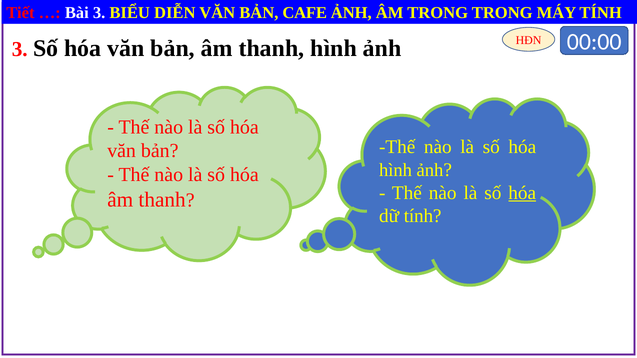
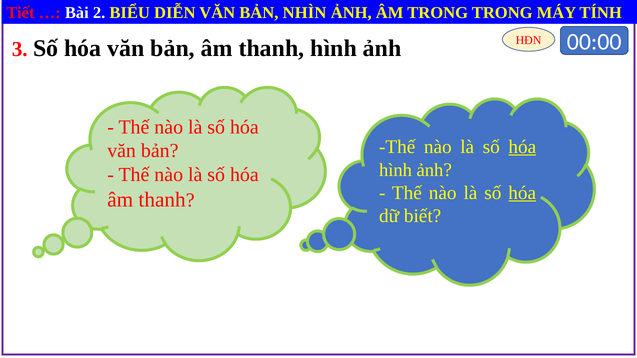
Bài 3: 3 -> 2 (99, 13)
CAFE: CAFE -> NHÌN (305, 13)
hóa underline: none -> present (522, 147)
dữ tính: tính -> biết (423, 216)
